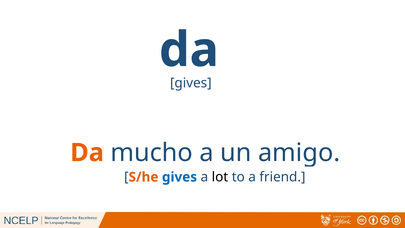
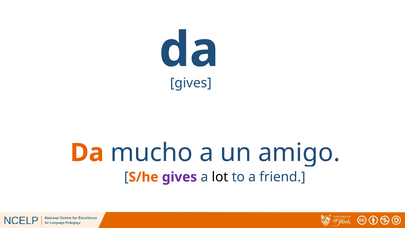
gives colour: blue -> purple (180, 177)
